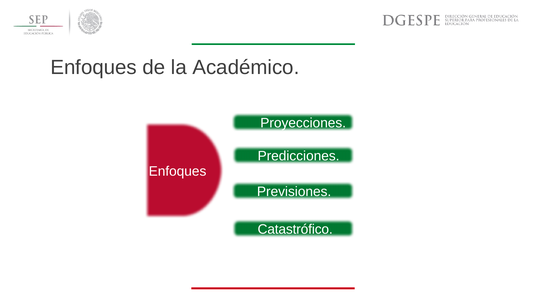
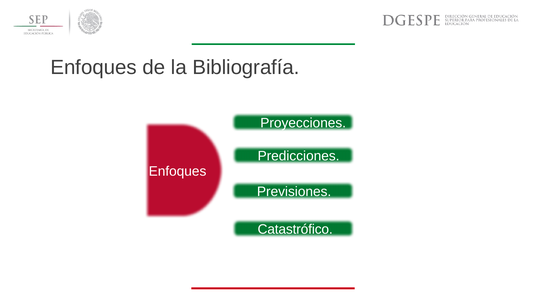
Académico: Académico -> Bibliografía (246, 67)
